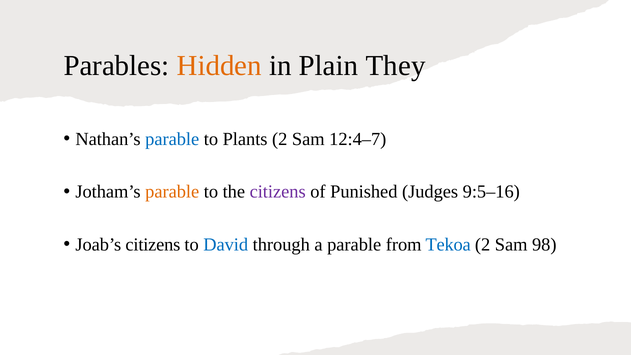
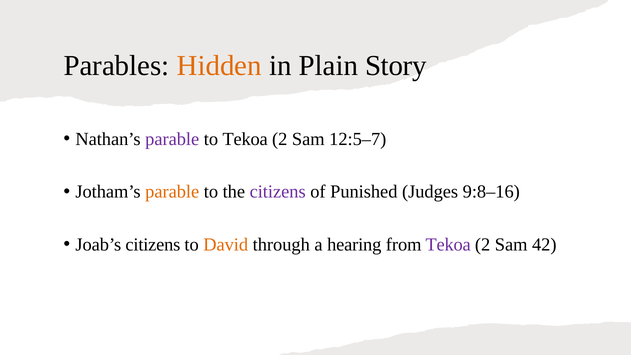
They: They -> Story (396, 66)
parable colour: blue -> purple (172, 139)
to Plants: Plants -> Tekoa (245, 139)
12:4–7: 12:4–7 -> 12:5–7 (358, 139)
9:5–16: 9:5–16 -> 9:8–16 (491, 192)
David colour: blue -> orange (226, 245)
a parable: parable -> hearing (354, 245)
Tekoa colour: blue -> purple (448, 245)
98: 98 -> 42 (544, 245)
